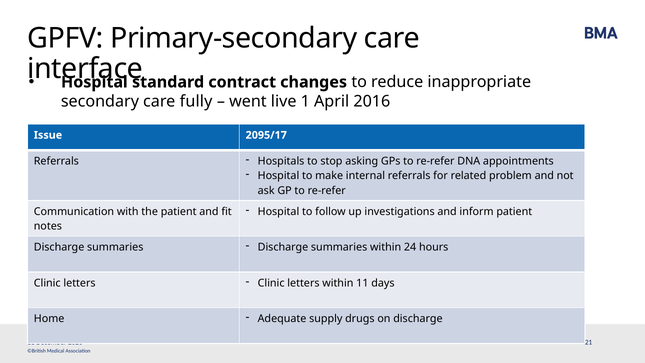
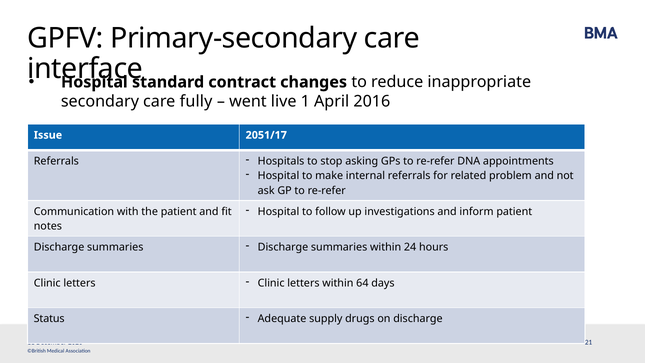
2095/17: 2095/17 -> 2051/17 (266, 135)
within 11: 11 -> 64 (362, 283)
Home: Home -> Status (49, 319)
